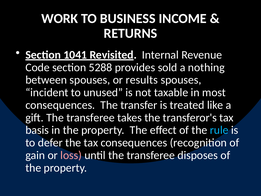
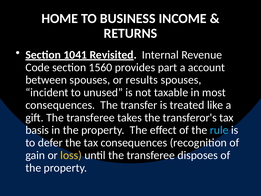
WORK: WORK -> HOME (60, 19)
5288: 5288 -> 1560 (101, 67)
sold: sold -> part (168, 67)
nothing: nothing -> account (206, 67)
loss colour: pink -> yellow (71, 155)
